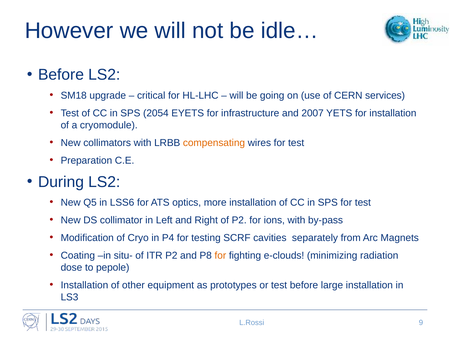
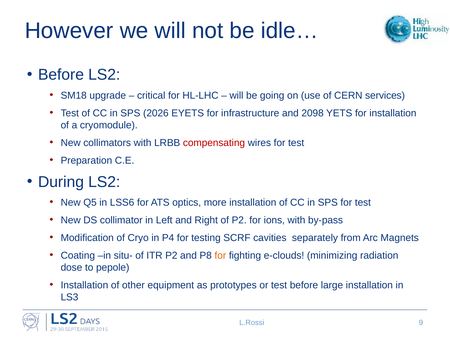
2054: 2054 -> 2026 (156, 113)
2007: 2007 -> 2098 (313, 113)
compensating colour: orange -> red (214, 143)
